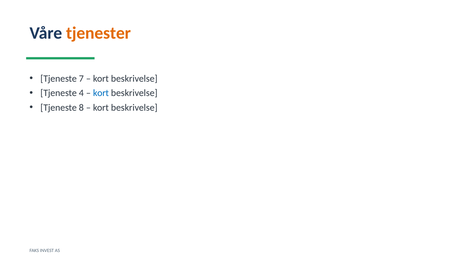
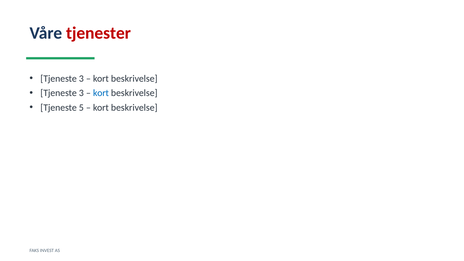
tjenester colour: orange -> red (98, 33)
7: 7 -> 3 (81, 79)
4: 4 -> 3 (81, 93)
8: 8 -> 5 (81, 108)
